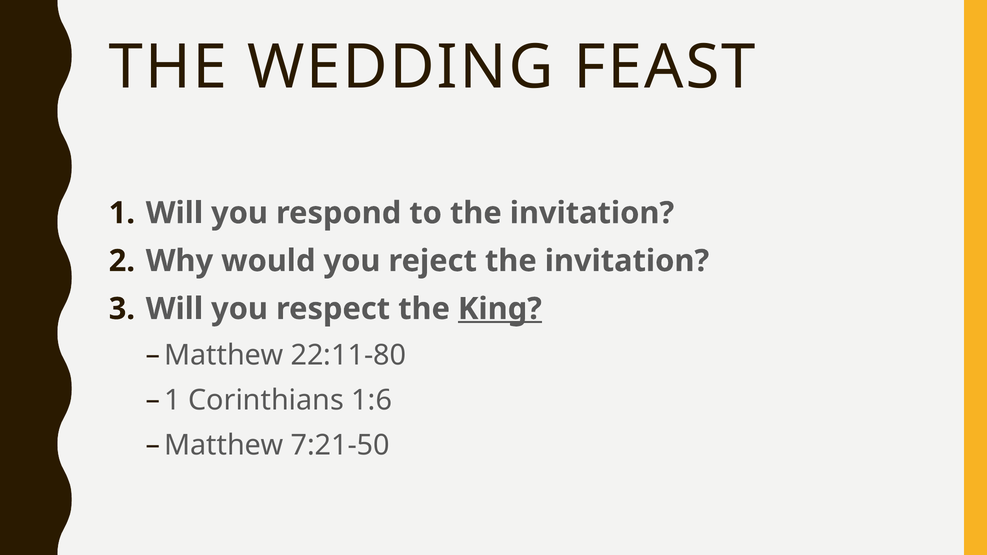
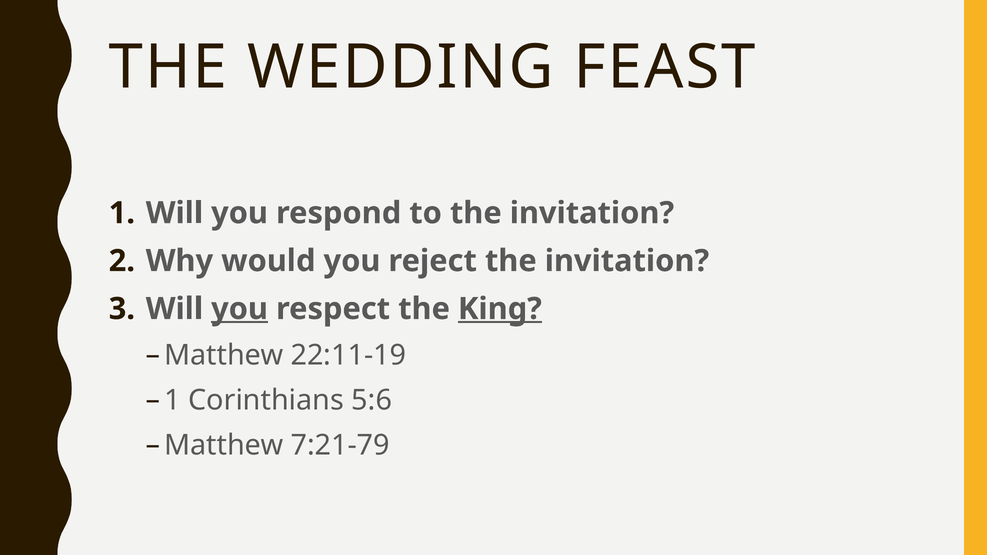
you underline: none -> present (240, 309)
22:11-80: 22:11-80 -> 22:11-19 (348, 355)
1:6: 1:6 -> 5:6 (372, 400)
7:21-50: 7:21-50 -> 7:21-79 (340, 445)
